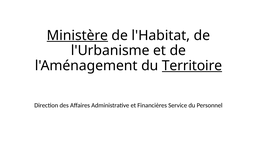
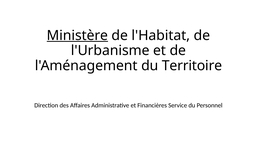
Territoire underline: present -> none (192, 65)
